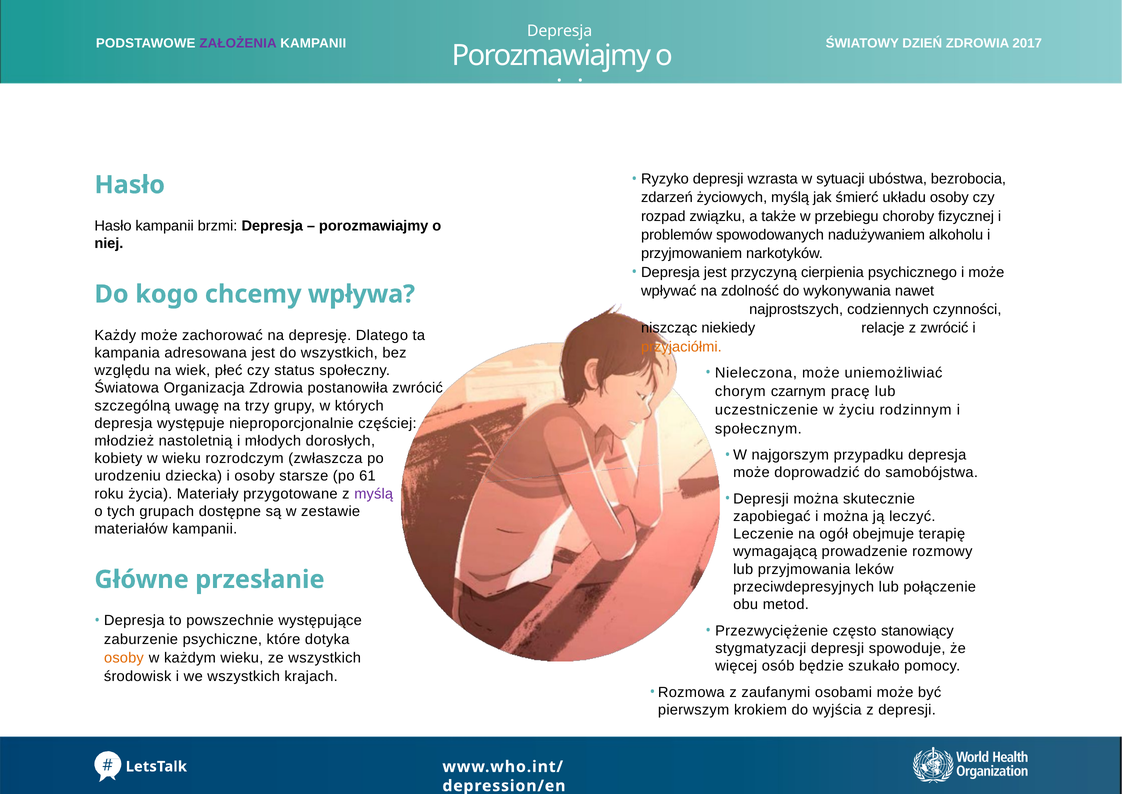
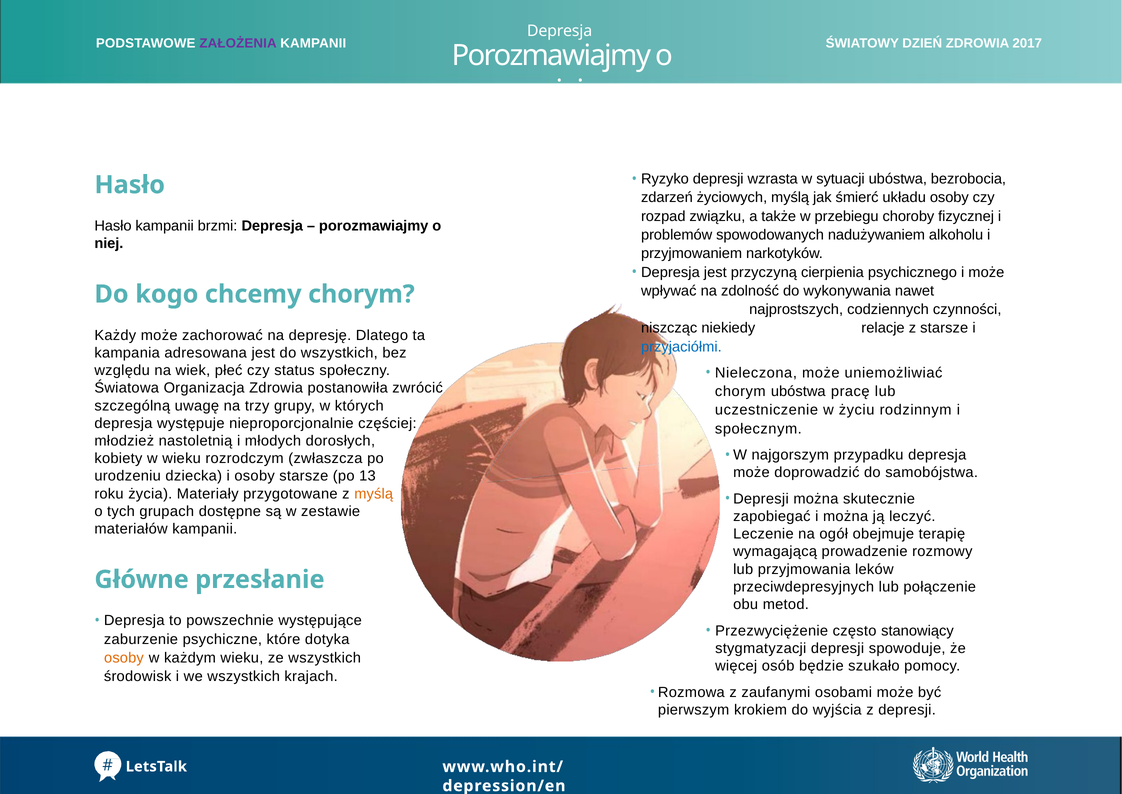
chcemy wpływa: wpływa -> chorym (361, 294)
z zwrócić: zwrócić -> starsze (944, 328)
przyjaciółmi colour: orange -> blue (681, 346)
chorym czarnym: czarnym -> ubóstwa (798, 391)
61: 61 -> 13 (367, 476)
myślą colour: purple -> orange (374, 493)
